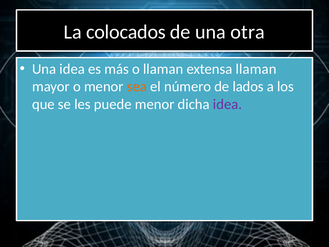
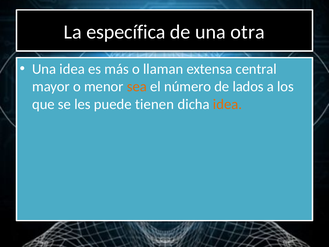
colocados: colocados -> específica (126, 32)
extensa llaman: llaman -> central (256, 69)
puede menor: menor -> tienen (155, 104)
idea colour: purple -> orange (227, 104)
